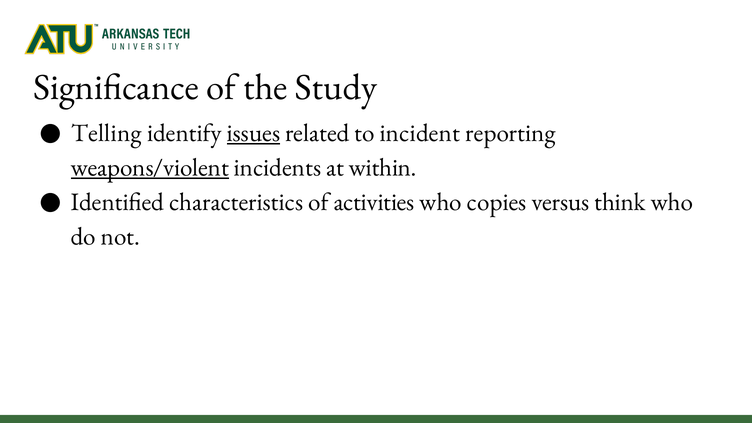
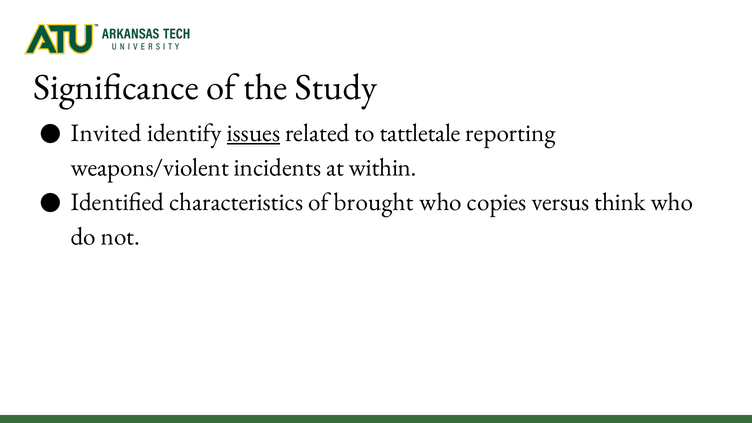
Telling: Telling -> Invited (106, 133)
incident: incident -> tattletale (420, 133)
weapons/violent underline: present -> none (150, 168)
activities: activities -> brought (374, 202)
